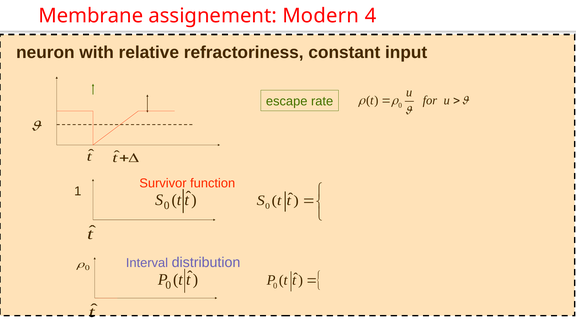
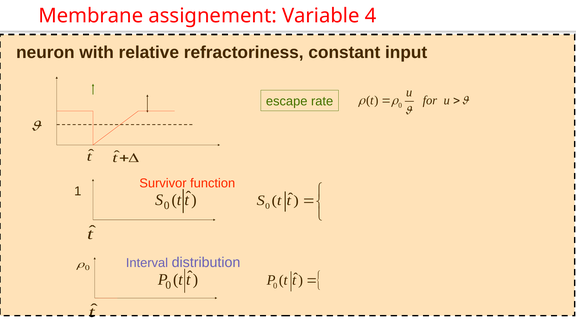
Modern: Modern -> Variable (321, 16)
